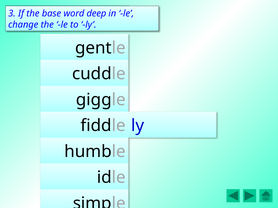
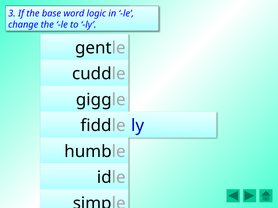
deep: deep -> logic (96, 14)
